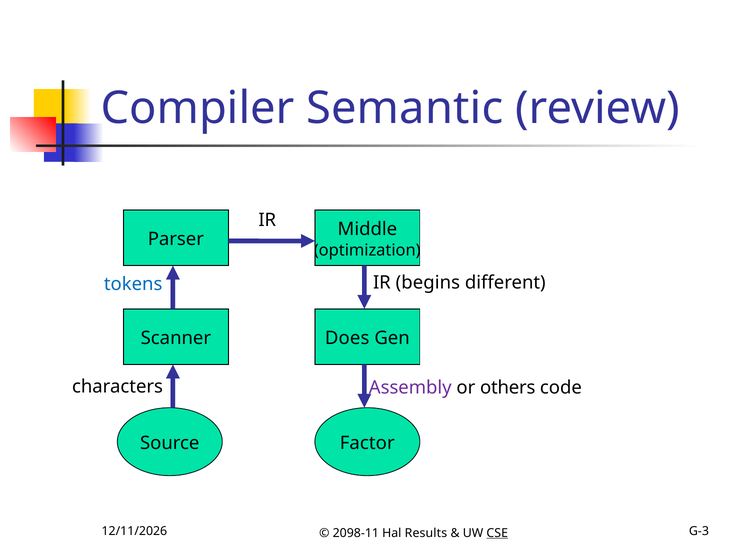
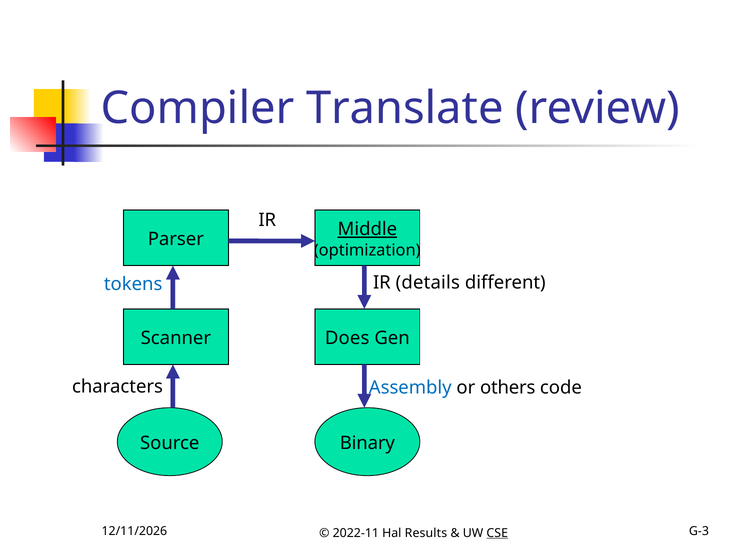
Semantic: Semantic -> Translate (405, 108)
Middle underline: none -> present (367, 229)
begins: begins -> details (428, 283)
Assembly colour: purple -> blue (410, 388)
Factor: Factor -> Binary (367, 443)
2098-11: 2098-11 -> 2022-11 (356, 533)
